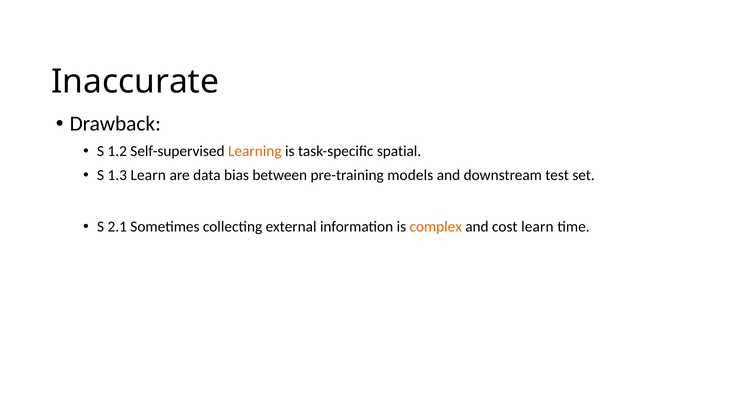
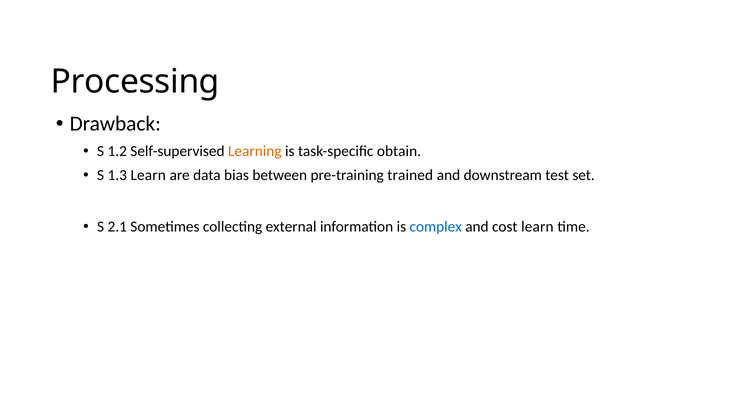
Inaccurate: Inaccurate -> Processing (135, 82)
spatial: spatial -> obtain (399, 151)
models: models -> trained (410, 176)
complex colour: orange -> blue (436, 227)
